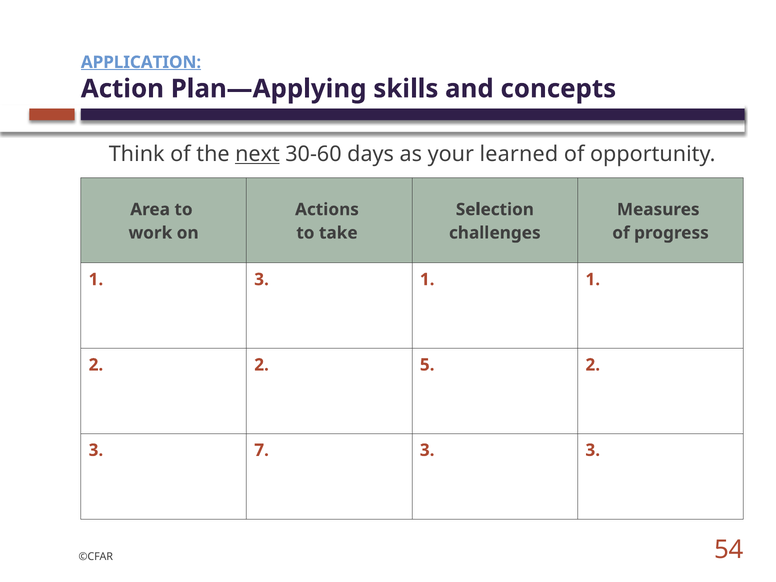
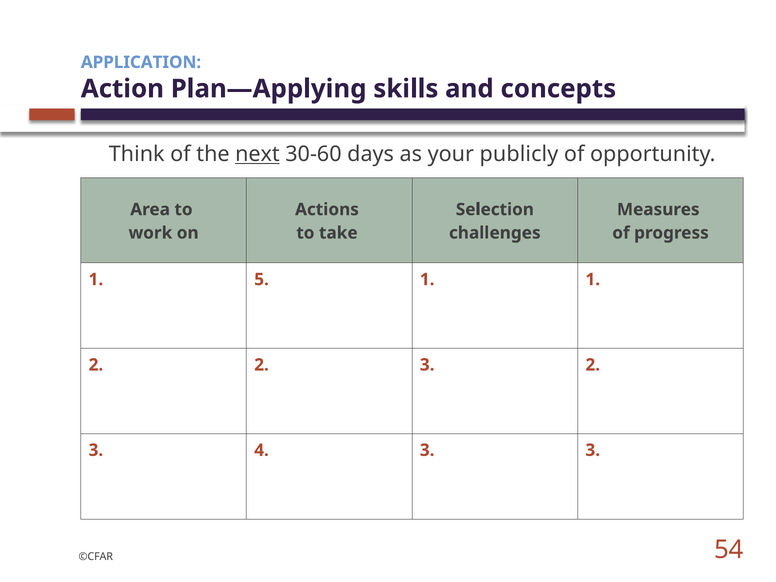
APPLICATION underline: present -> none (141, 62)
learned: learned -> publicly (519, 154)
1 3: 3 -> 5 (262, 279)
2 2 5: 5 -> 3 (427, 365)
7: 7 -> 4 (262, 450)
